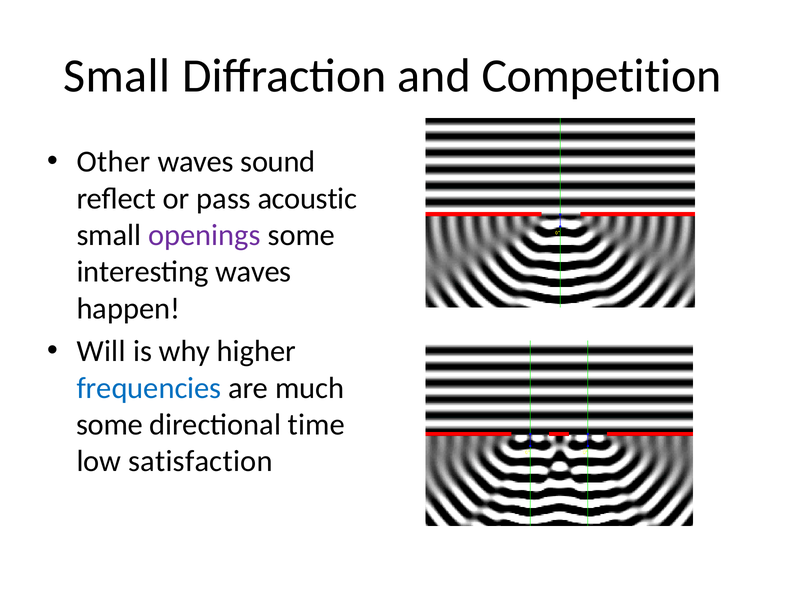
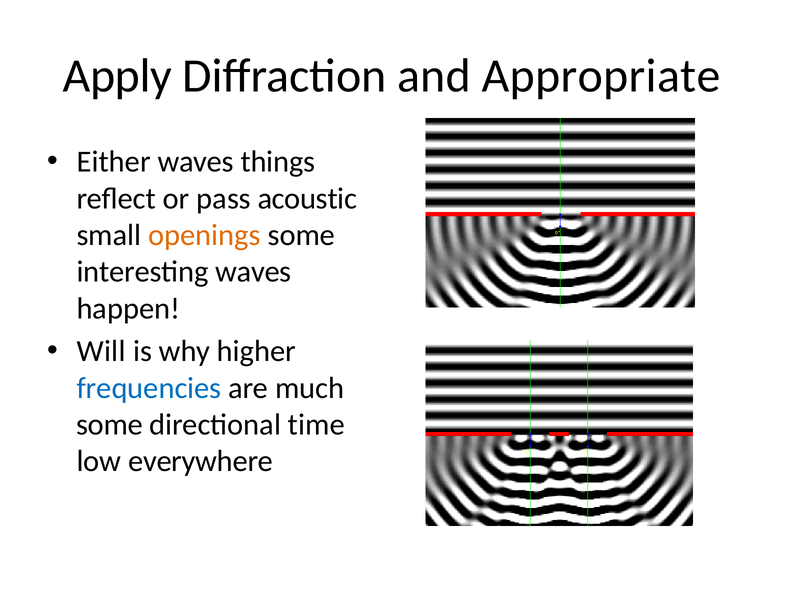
Small: Small -> Apply (117, 76)
Competition: Competition -> Appropriate (601, 76)
Other: Other -> Either (114, 162)
sound: sound -> things (278, 162)
openings colour: purple -> orange (204, 235)
satisfaction: satisfaction -> everywhere (201, 461)
